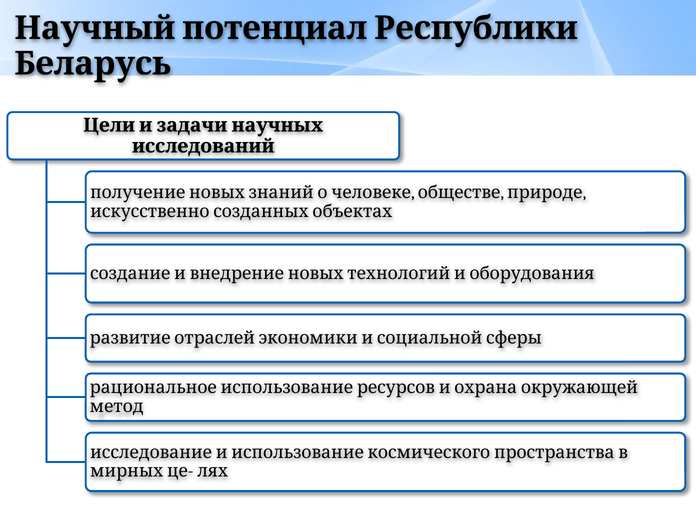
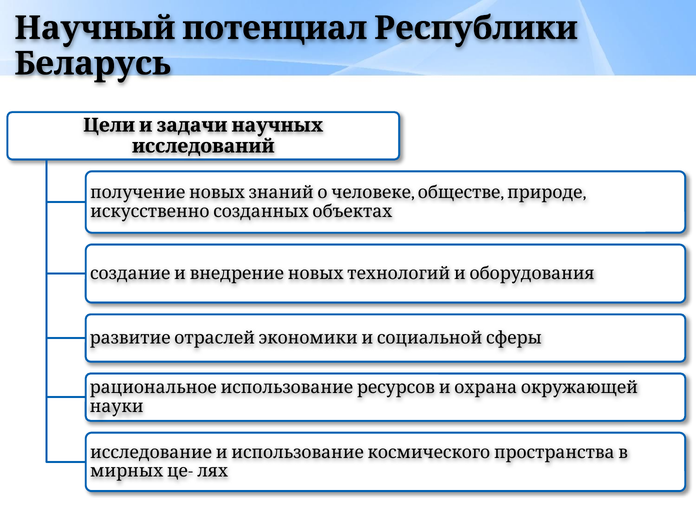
метод: метод -> науки (117, 406)
